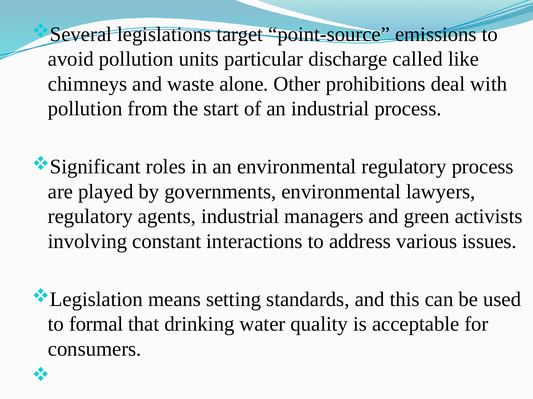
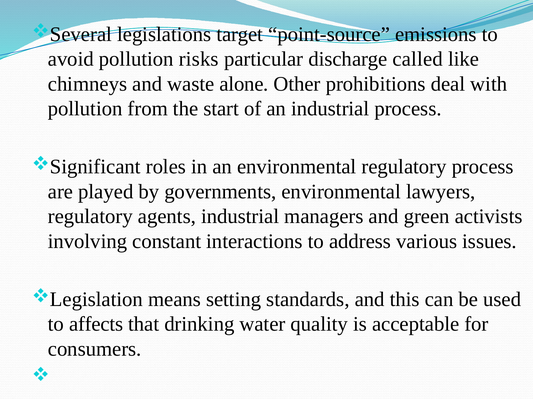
units: units -> risks (199, 59)
formal: formal -> affects (96, 325)
